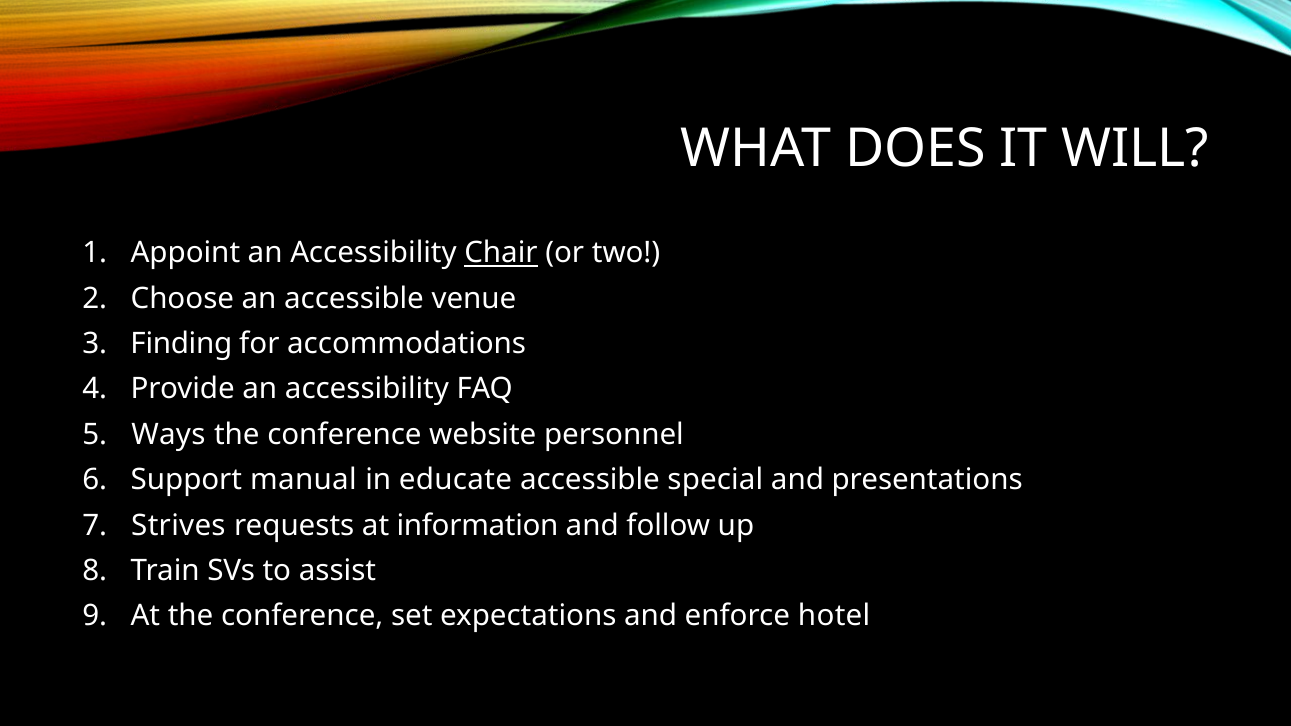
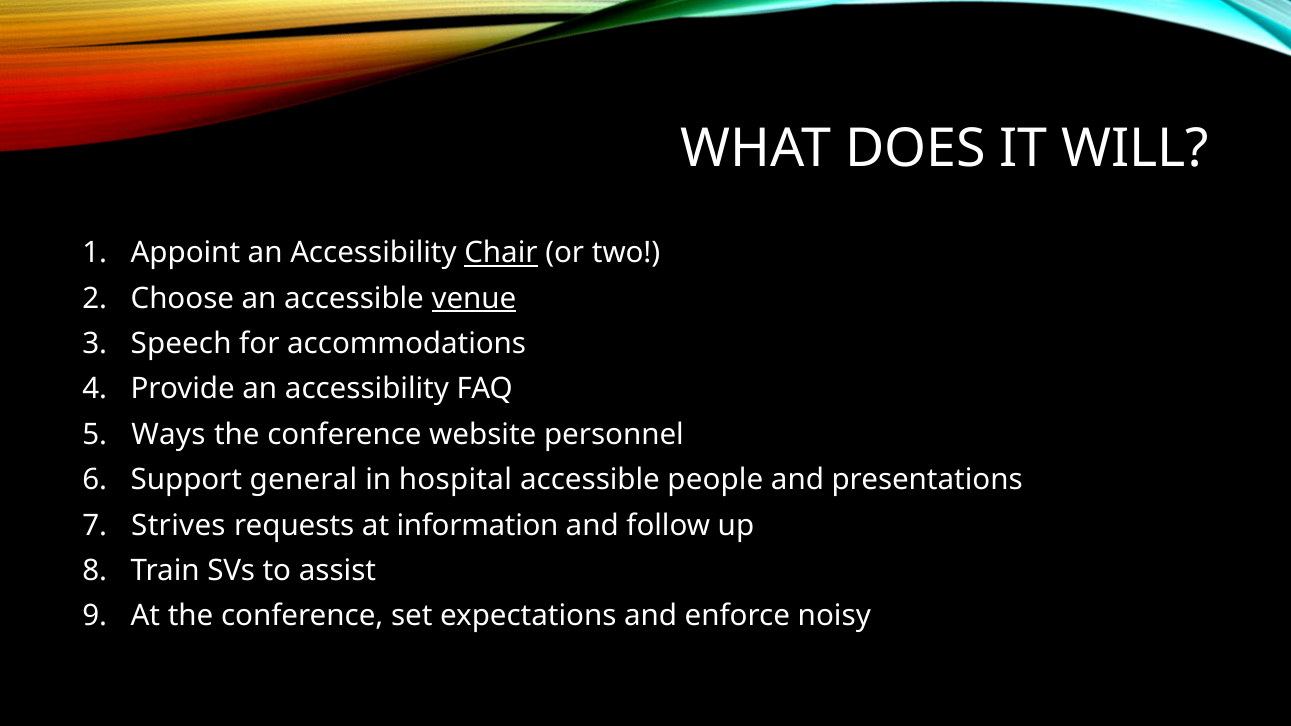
venue underline: none -> present (474, 298)
Finding: Finding -> Speech (181, 344)
manual: manual -> general (304, 480)
educate: educate -> hospital (455, 480)
special: special -> people (715, 480)
hotel: hotel -> noisy (834, 616)
